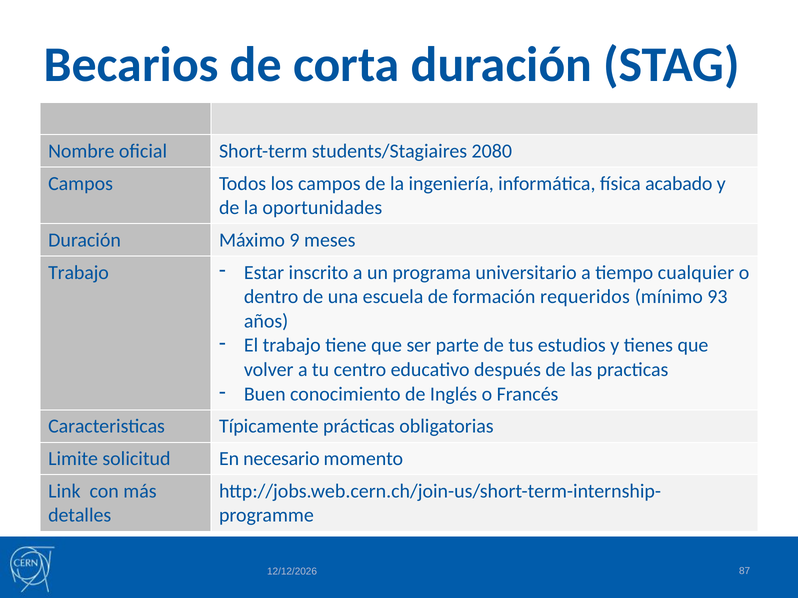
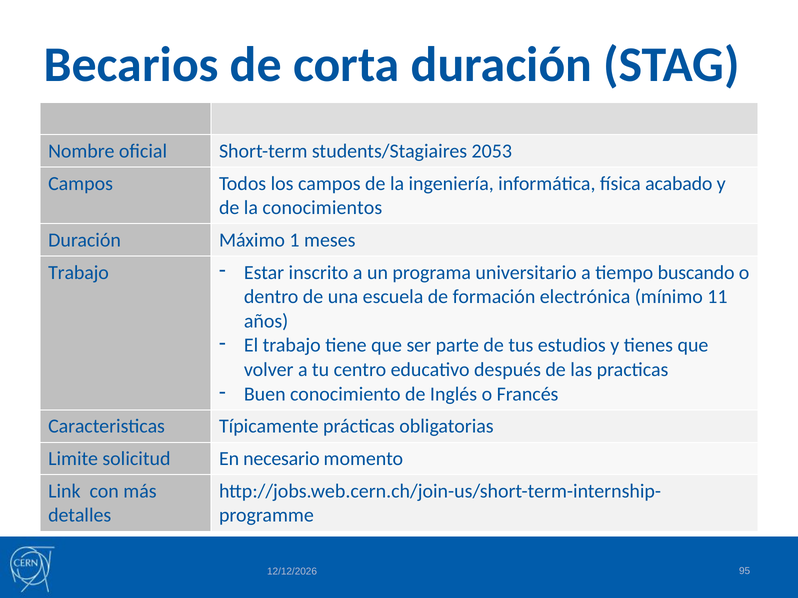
2080: 2080 -> 2053 (492, 151)
oportunidades: oportunidades -> conocimientos (322, 208)
9: 9 -> 1 (295, 240)
cualquier: cualquier -> buscando (696, 273)
requeridos: requeridos -> electrónica (585, 297)
93: 93 -> 11 (717, 297)
87: 87 -> 95 (745, 571)
